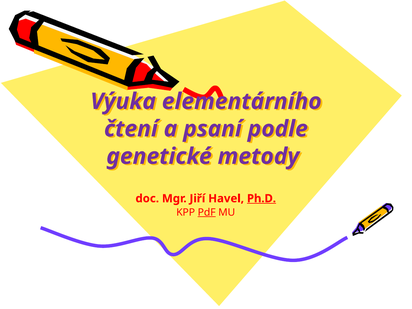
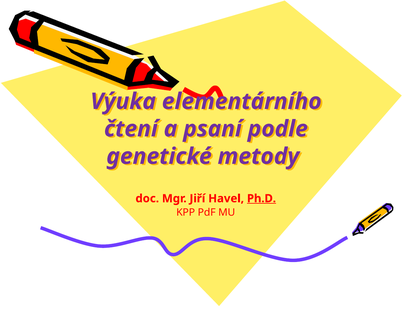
PdF underline: present -> none (207, 212)
